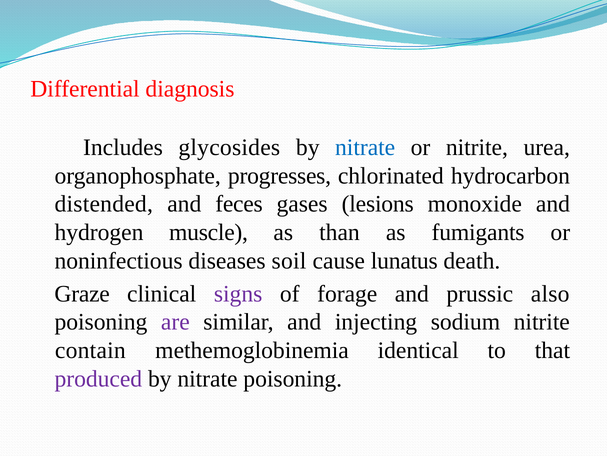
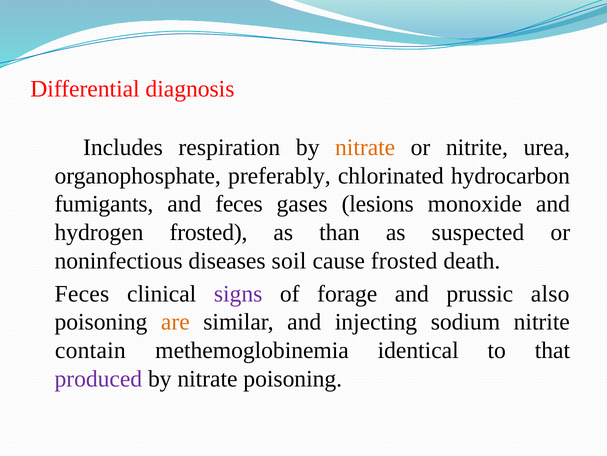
glycosides: glycosides -> respiration (229, 147)
nitrate colour: blue -> orange (365, 147)
progresses: progresses -> preferably (279, 176)
distended: distended -> fumigants (104, 204)
hydrogen muscle: muscle -> frosted (209, 232)
fumigants: fumigants -> suspected (478, 232)
cause lunatus: lunatus -> frosted (404, 260)
Graze: Graze -> Feces (82, 293)
are colour: purple -> orange (175, 322)
